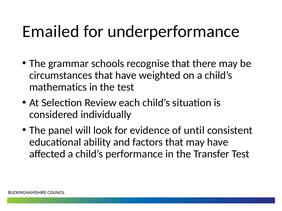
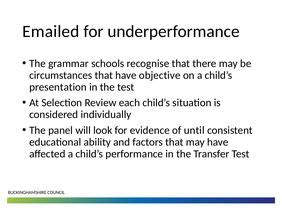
weighted: weighted -> objective (160, 75)
mathematics: mathematics -> presentation (58, 87)
